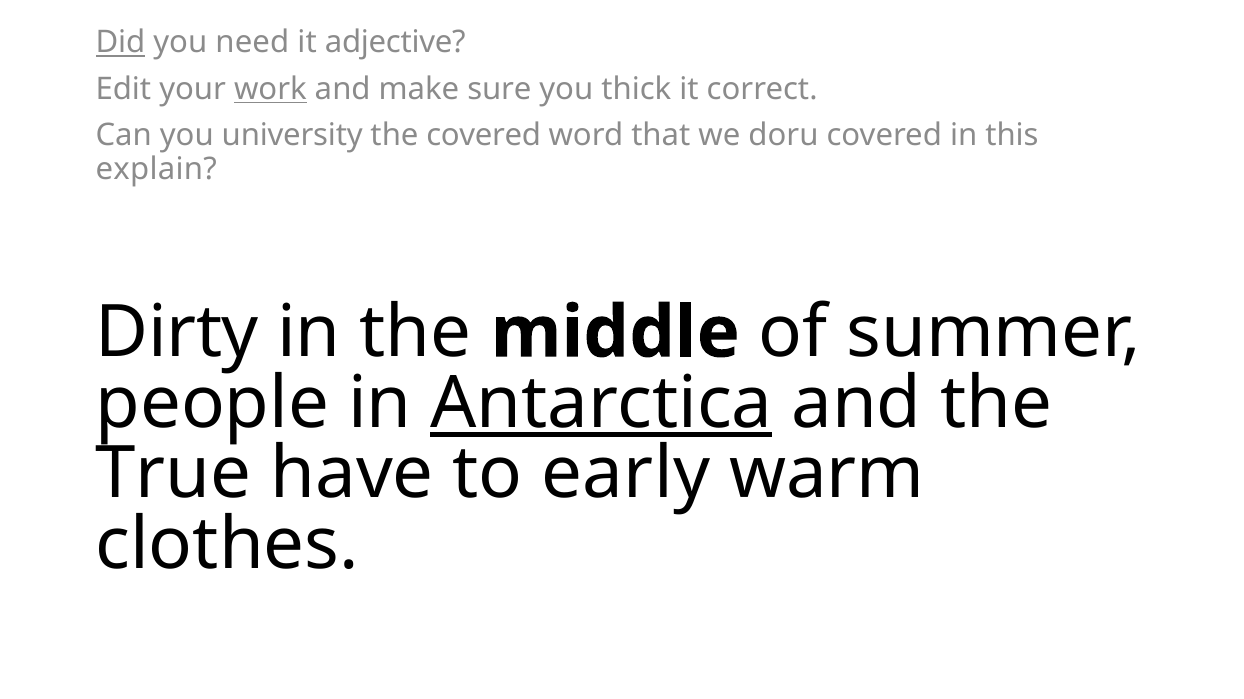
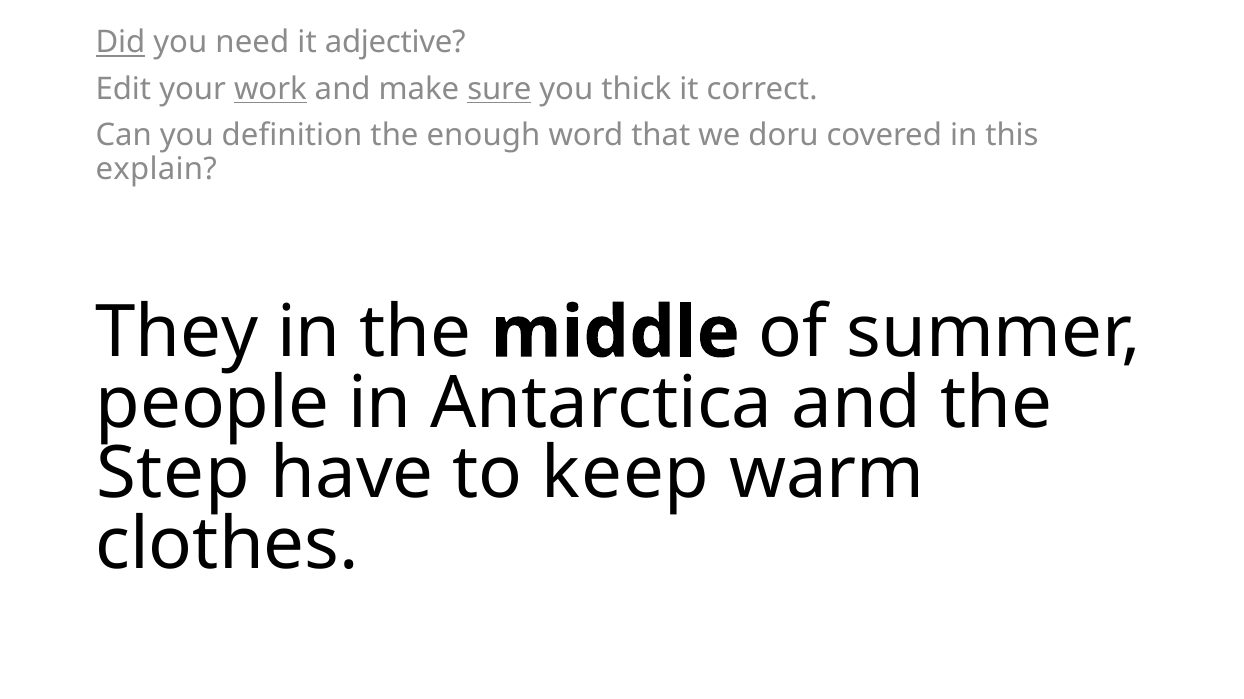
sure underline: none -> present (499, 89)
university: university -> definition (292, 136)
the covered: covered -> enough (483, 136)
Dirty: Dirty -> They (177, 333)
Antarctica underline: present -> none (602, 404)
True: True -> Step (173, 474)
early: early -> keep (626, 474)
